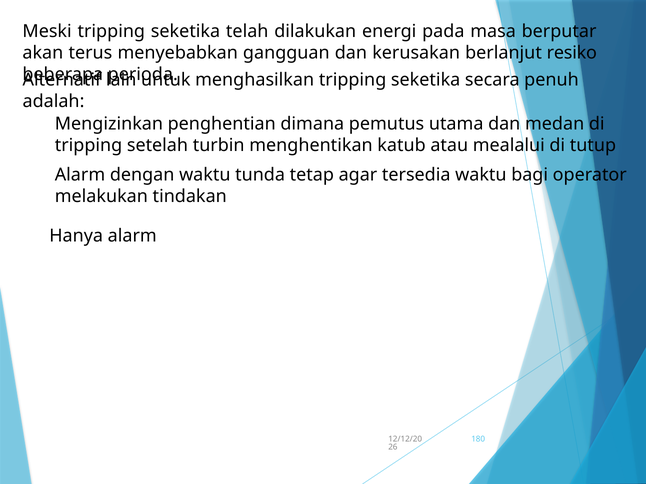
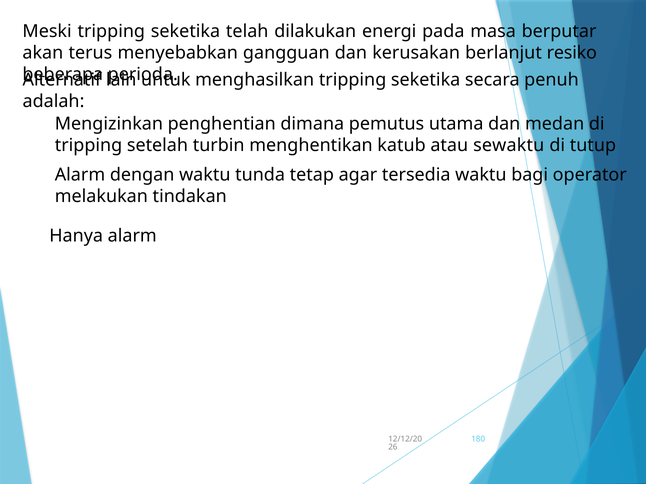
mealalui: mealalui -> sewaktu (509, 145)
